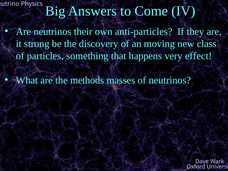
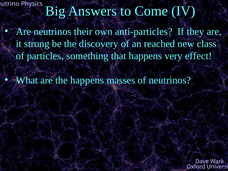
moving: moving -> reached (159, 44)
the methods: methods -> happens (87, 80)
